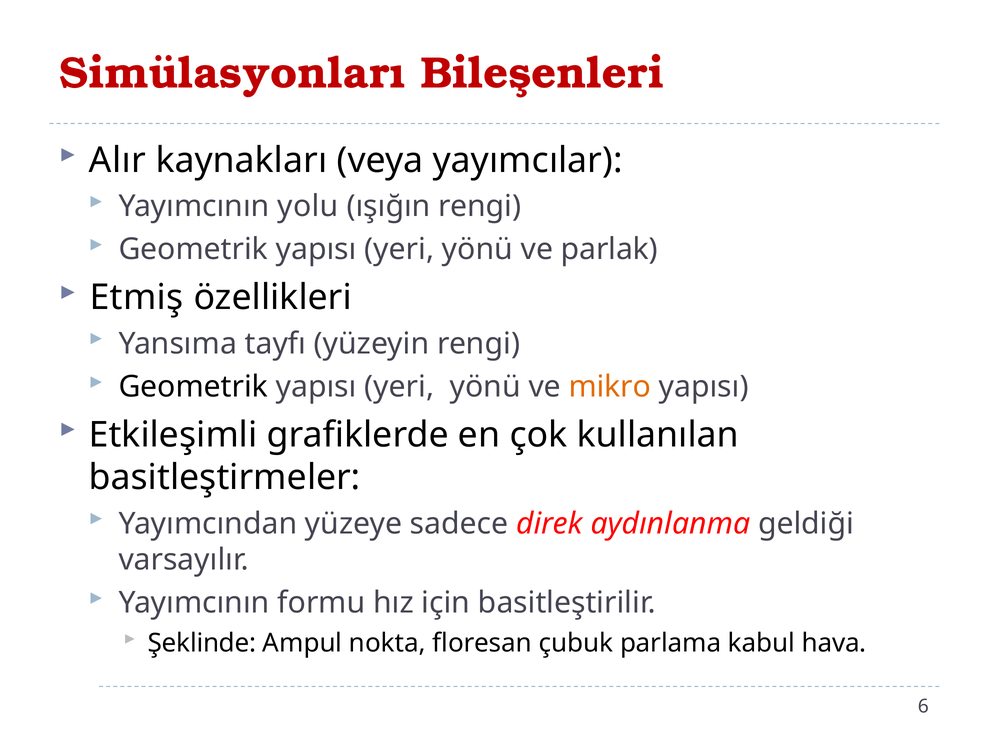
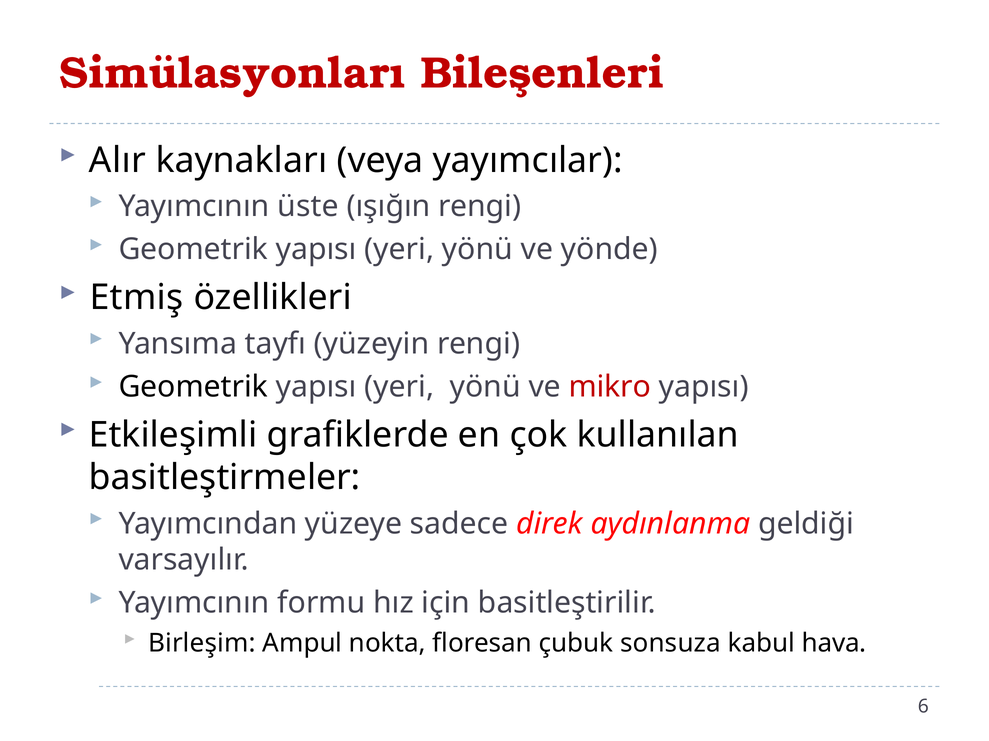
yolu: yolu -> üste (308, 207)
parlak: parlak -> yönde (609, 250)
mikro colour: orange -> red (610, 387)
Şeklinde: Şeklinde -> Birleşim (202, 644)
parlama: parlama -> sonsuza (670, 644)
